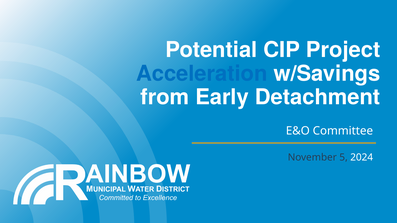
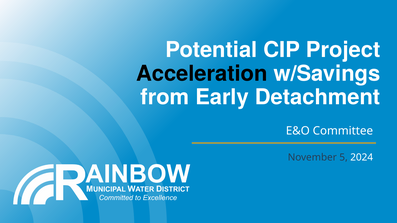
Acceleration colour: blue -> black (202, 74)
